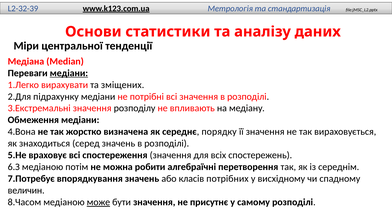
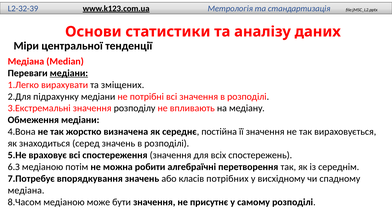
порядку: порядку -> постійна (219, 132)
величин: величин -> медіана (26, 191)
може underline: present -> none (98, 203)
